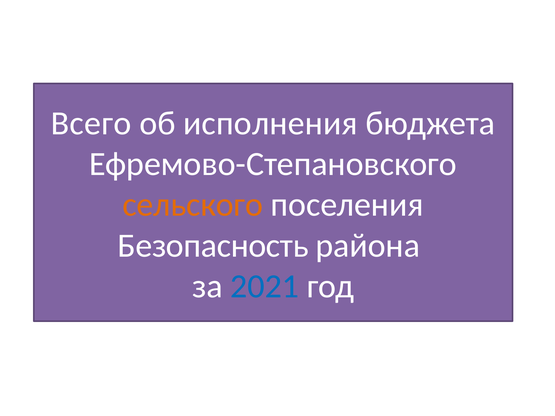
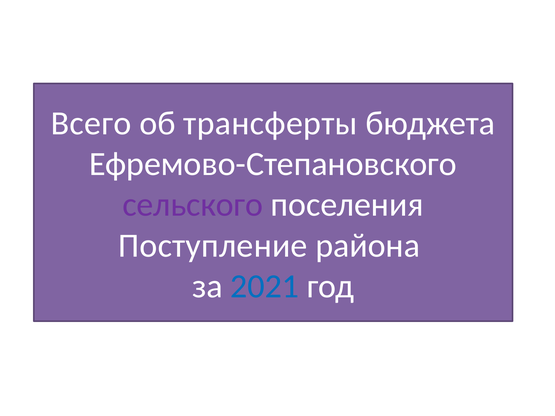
исполнения: исполнения -> трансферты (270, 123)
сельского colour: orange -> purple (193, 205)
Безопасность: Безопасность -> Поступление (213, 246)
